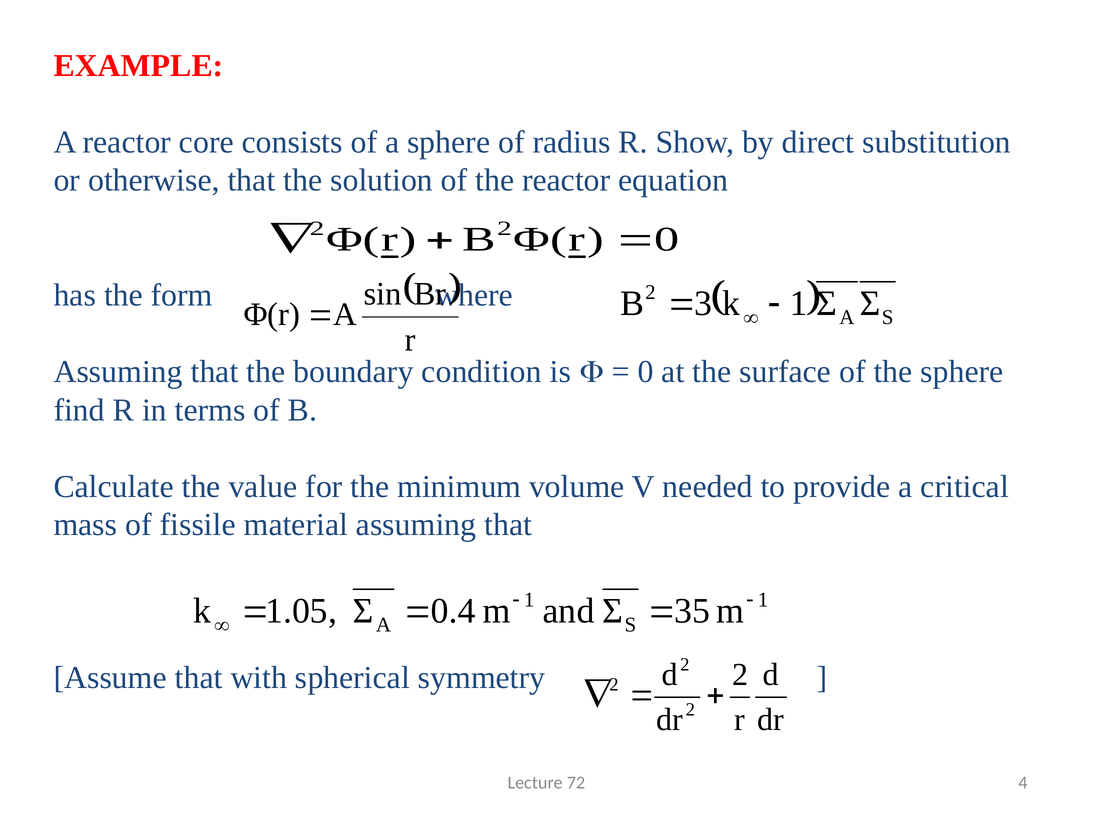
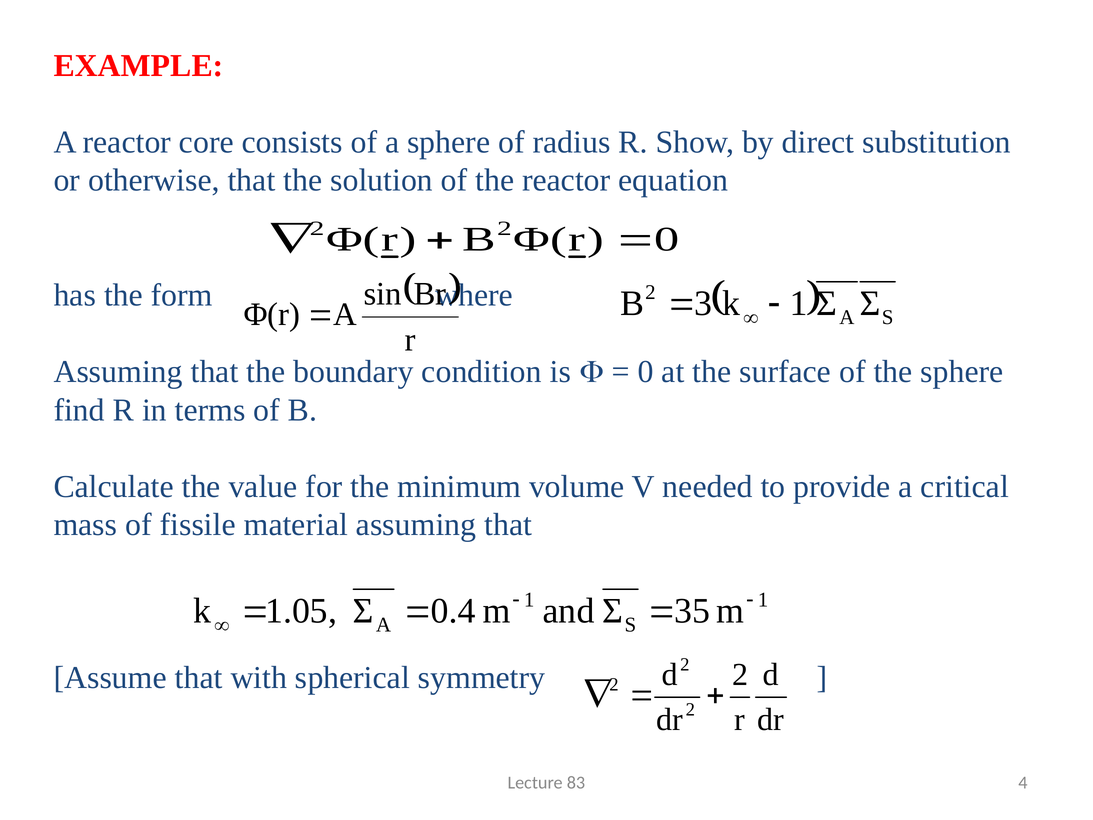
72: 72 -> 83 (576, 783)
